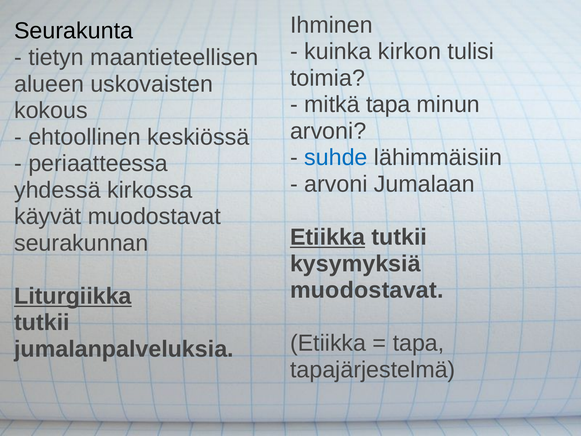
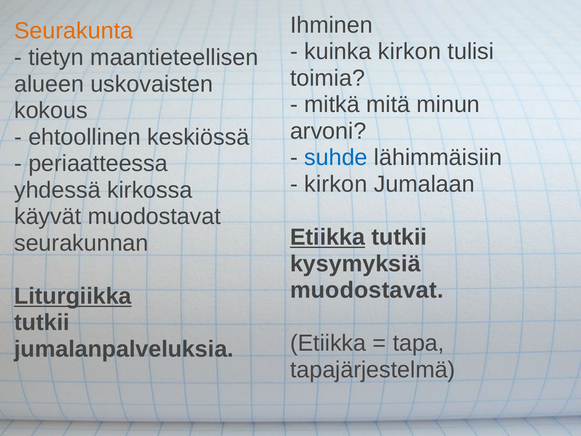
Seurakunta colour: black -> orange (74, 31)
mitkä tapa: tapa -> mitä (388, 105)
arvoni: arvoni -> kirkon (336, 184)
